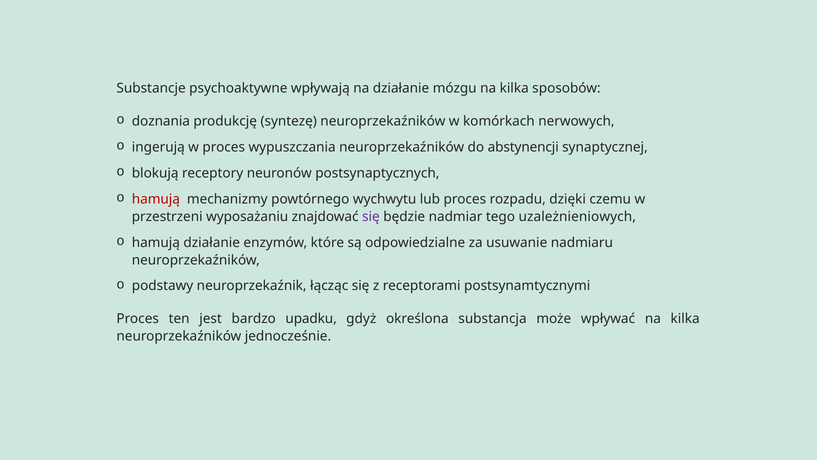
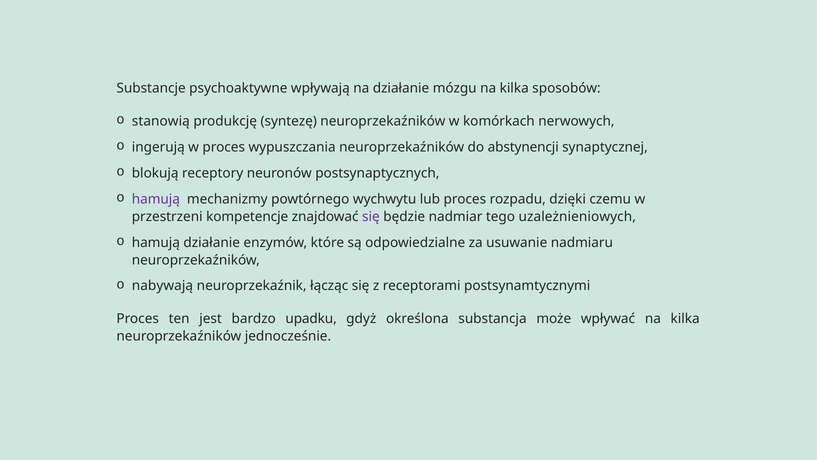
doznania: doznania -> stanowią (161, 121)
hamują colour: red -> purple (156, 199)
wyposażaniu: wyposażaniu -> kompetencje (247, 216)
podstawy: podstawy -> nabywają (162, 286)
